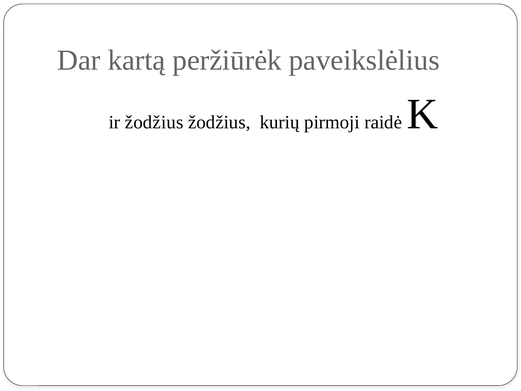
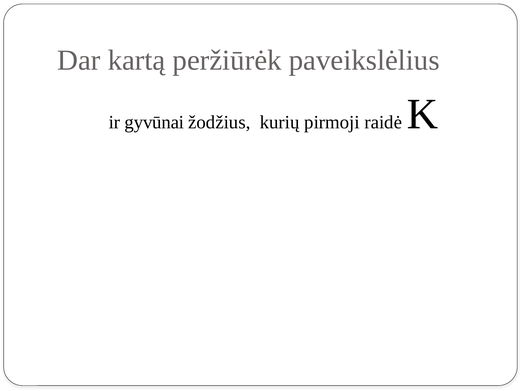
ir žodžius: žodžius -> gyvūnai (154, 122)
